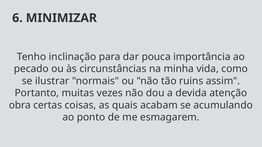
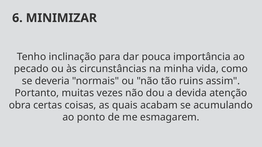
ilustrar: ilustrar -> deveria (52, 81)
